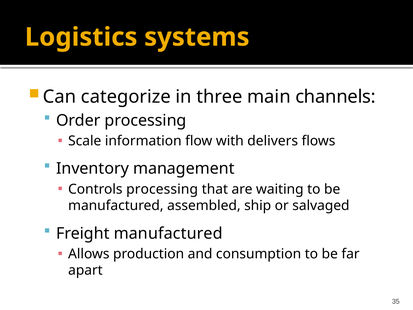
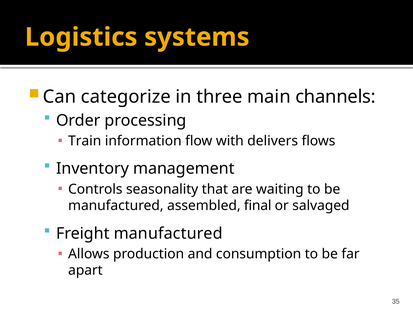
Scale: Scale -> Train (85, 141)
Controls processing: processing -> seasonality (162, 189)
ship: ship -> final (258, 206)
